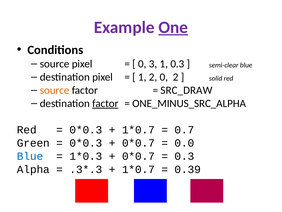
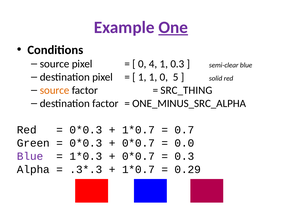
3: 3 -> 4 (153, 64)
1 2: 2 -> 1 (153, 77)
0 2: 2 -> 5 (176, 77)
SRC_DRAW: SRC_DRAW -> SRC_THING (186, 90)
factor underline: present -> none (105, 103)
Blue colour: blue -> purple (30, 156)
0.39: 0.39 -> 0.29 (188, 169)
